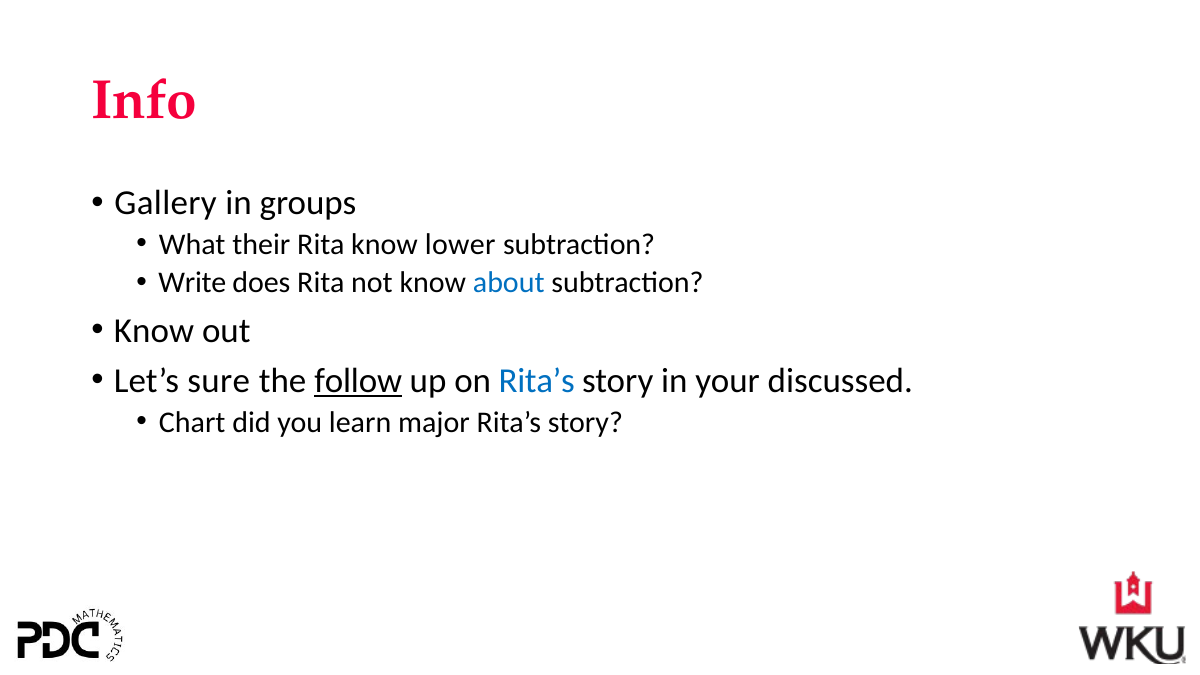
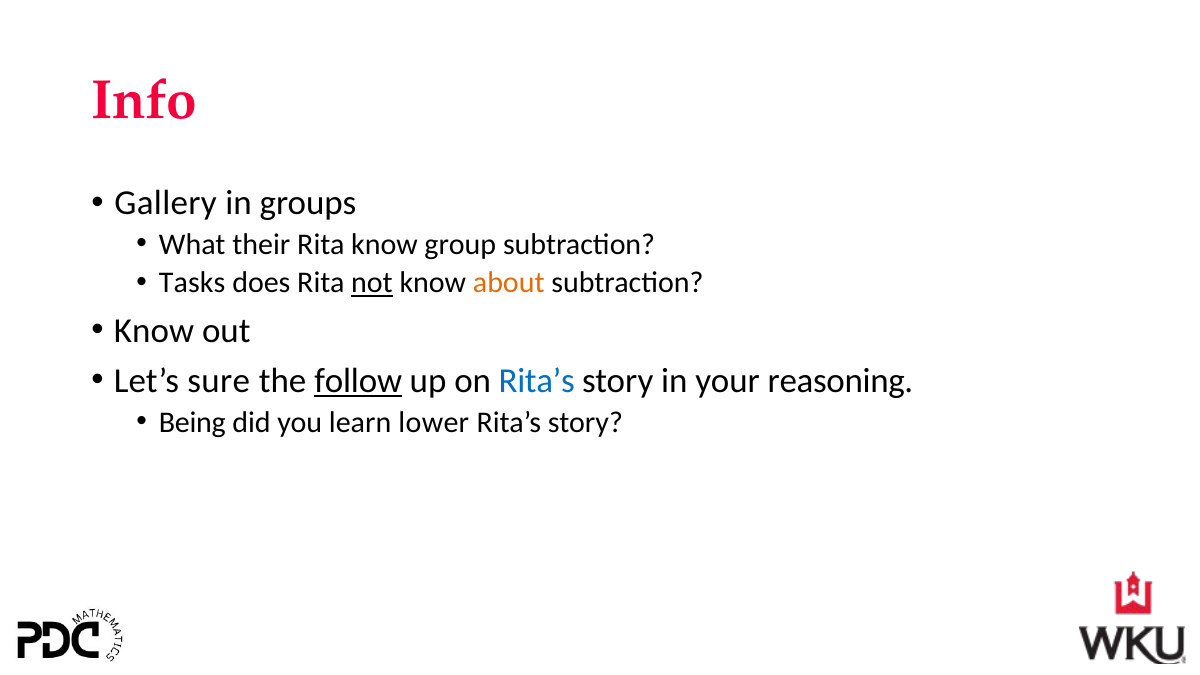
lower: lower -> group (460, 244)
Write: Write -> Tasks (192, 283)
not underline: none -> present (372, 283)
about colour: blue -> orange (509, 283)
discussed: discussed -> reasoning (840, 381)
Chart: Chart -> Being (192, 422)
major: major -> lower (434, 422)
